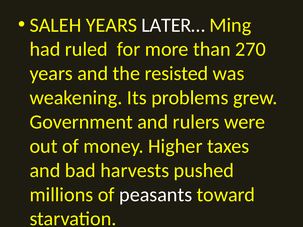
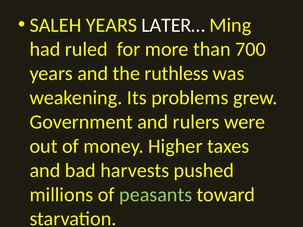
270: 270 -> 700 (251, 49)
resisted: resisted -> ruthless (177, 74)
peasants colour: white -> light green (156, 195)
